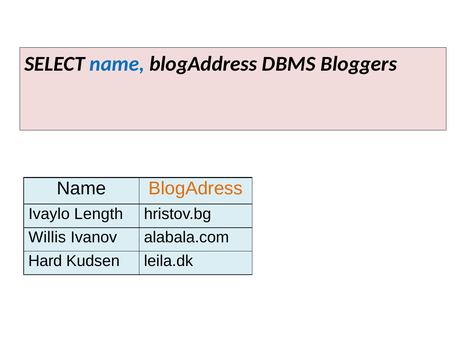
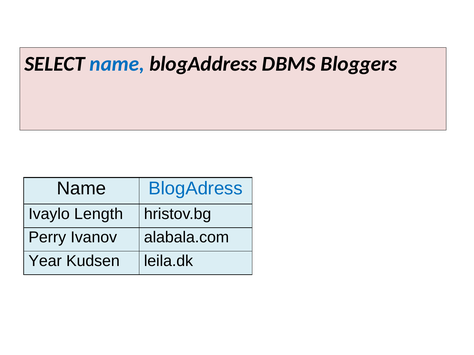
BlogAdress colour: orange -> blue (196, 189)
Willis: Willis -> Perry (47, 238)
Hard: Hard -> Year (45, 261)
